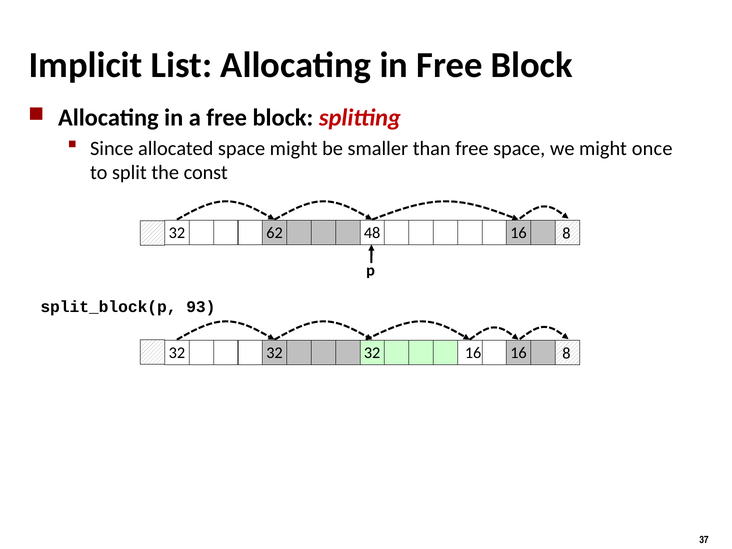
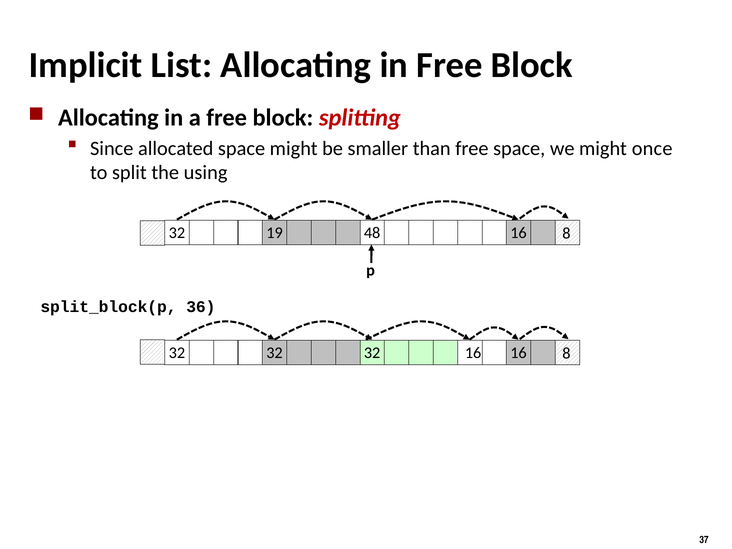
const: const -> using (206, 173)
62: 62 -> 19 (275, 233)
93: 93 -> 36 (201, 307)
